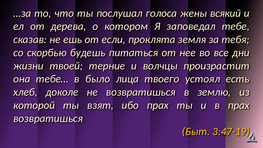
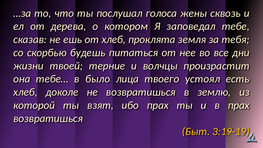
всякий: всякий -> сквозь (225, 13)
от если: если -> хлеб (114, 39)
3:47-19: 3:47-19 -> 3:19-19 (231, 132)
